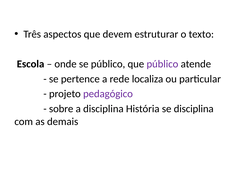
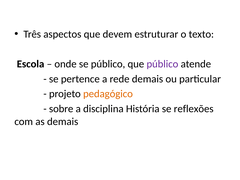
rede localiza: localiza -> demais (147, 79)
pedagógico colour: purple -> orange (108, 94)
se disciplina: disciplina -> reflexões (194, 109)
